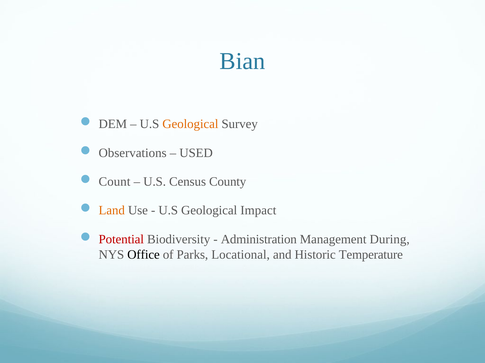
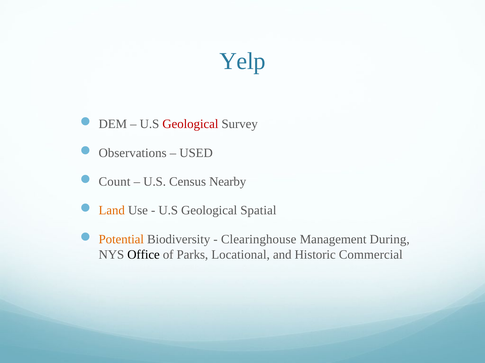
Bian: Bian -> Yelp (243, 61)
Geological colour: orange -> red (190, 124)
County: County -> Nearby (228, 182)
Impact: Impact -> Spatial (258, 211)
Potential colour: red -> orange (121, 240)
Administration: Administration -> Clearinghouse (259, 240)
Temperature: Temperature -> Commercial (371, 255)
